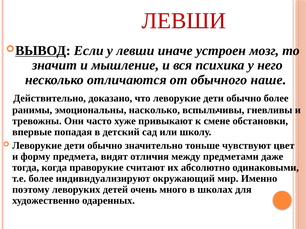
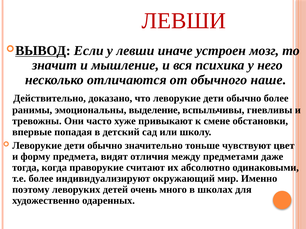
насколько: насколько -> выделение (154, 110)
